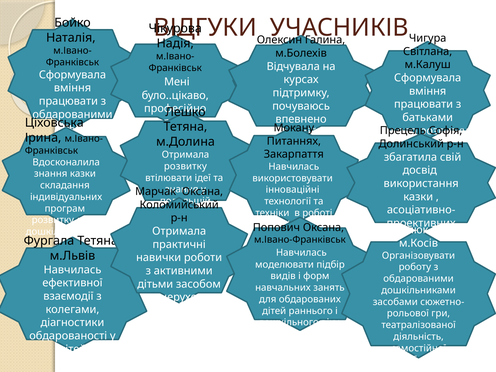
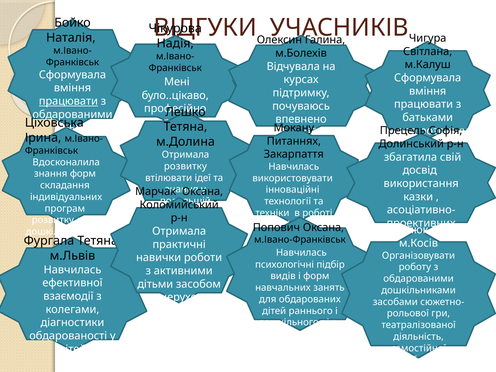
працювати underline: none -> present (68, 101)
знання казки: казки -> форм (83, 174)
моделювати: моделювати -> психологічні (285, 265)
